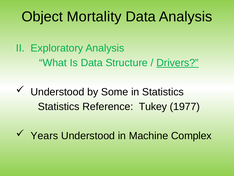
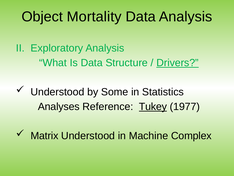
Statistics: Statistics -> Analyses (59, 106)
Tukey underline: none -> present (153, 106)
Years: Years -> Matrix (44, 135)
